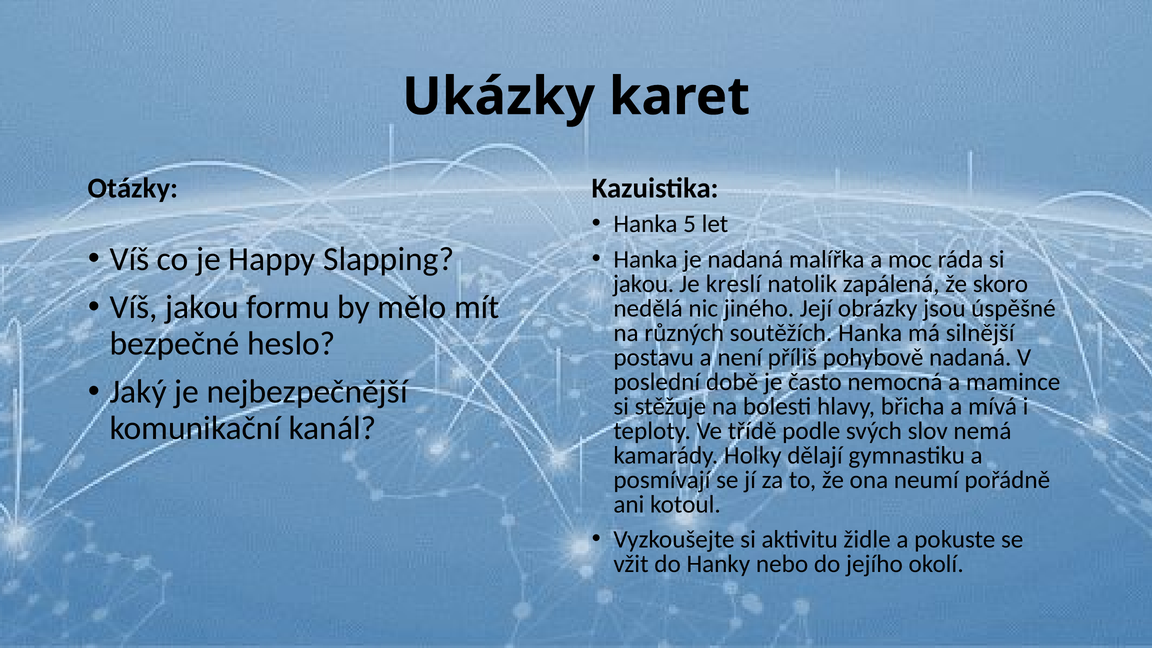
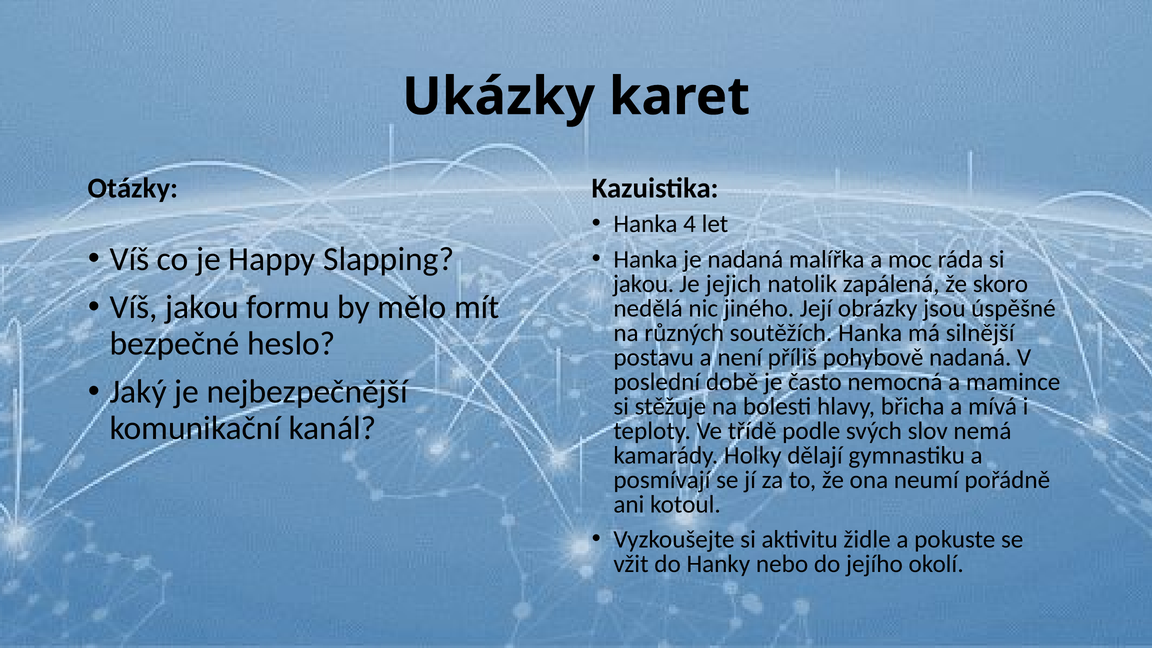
5: 5 -> 4 (690, 224)
kreslí: kreslí -> jejich (734, 284)
